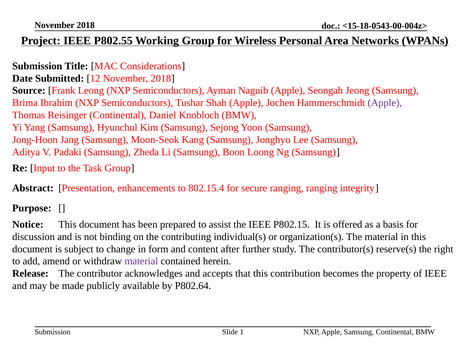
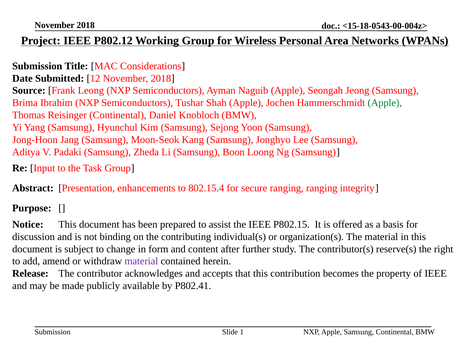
P802.55: P802.55 -> P802.12 (113, 41)
Apple colour: purple -> green (385, 103)
P802.64: P802.64 -> P802.41 (193, 286)
